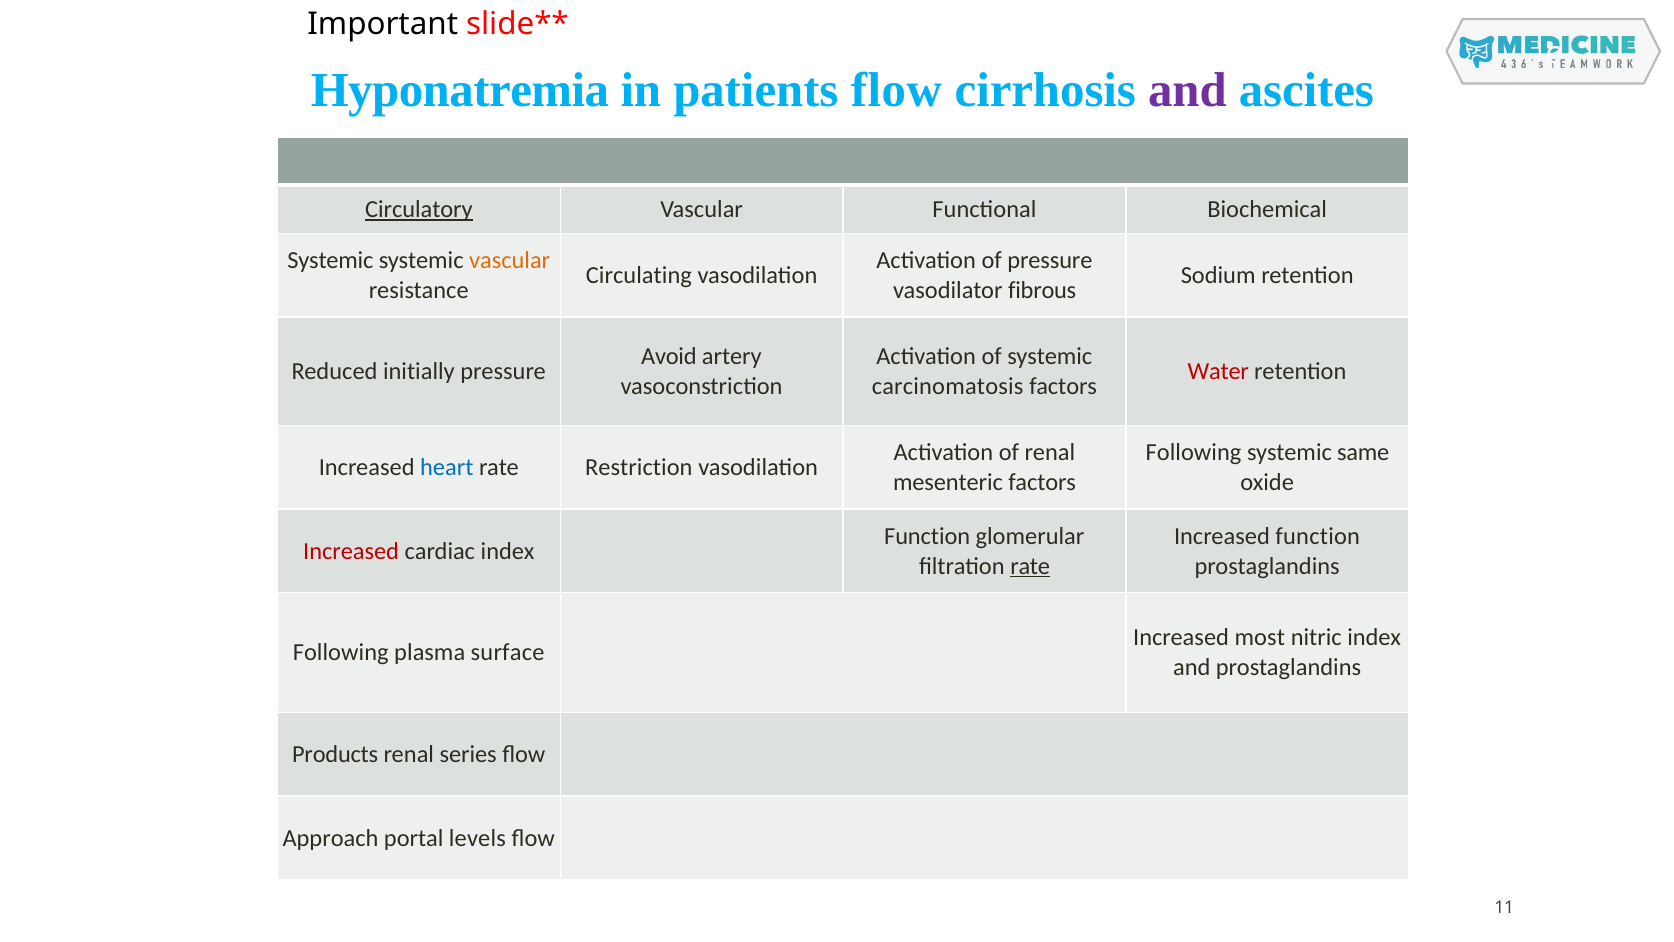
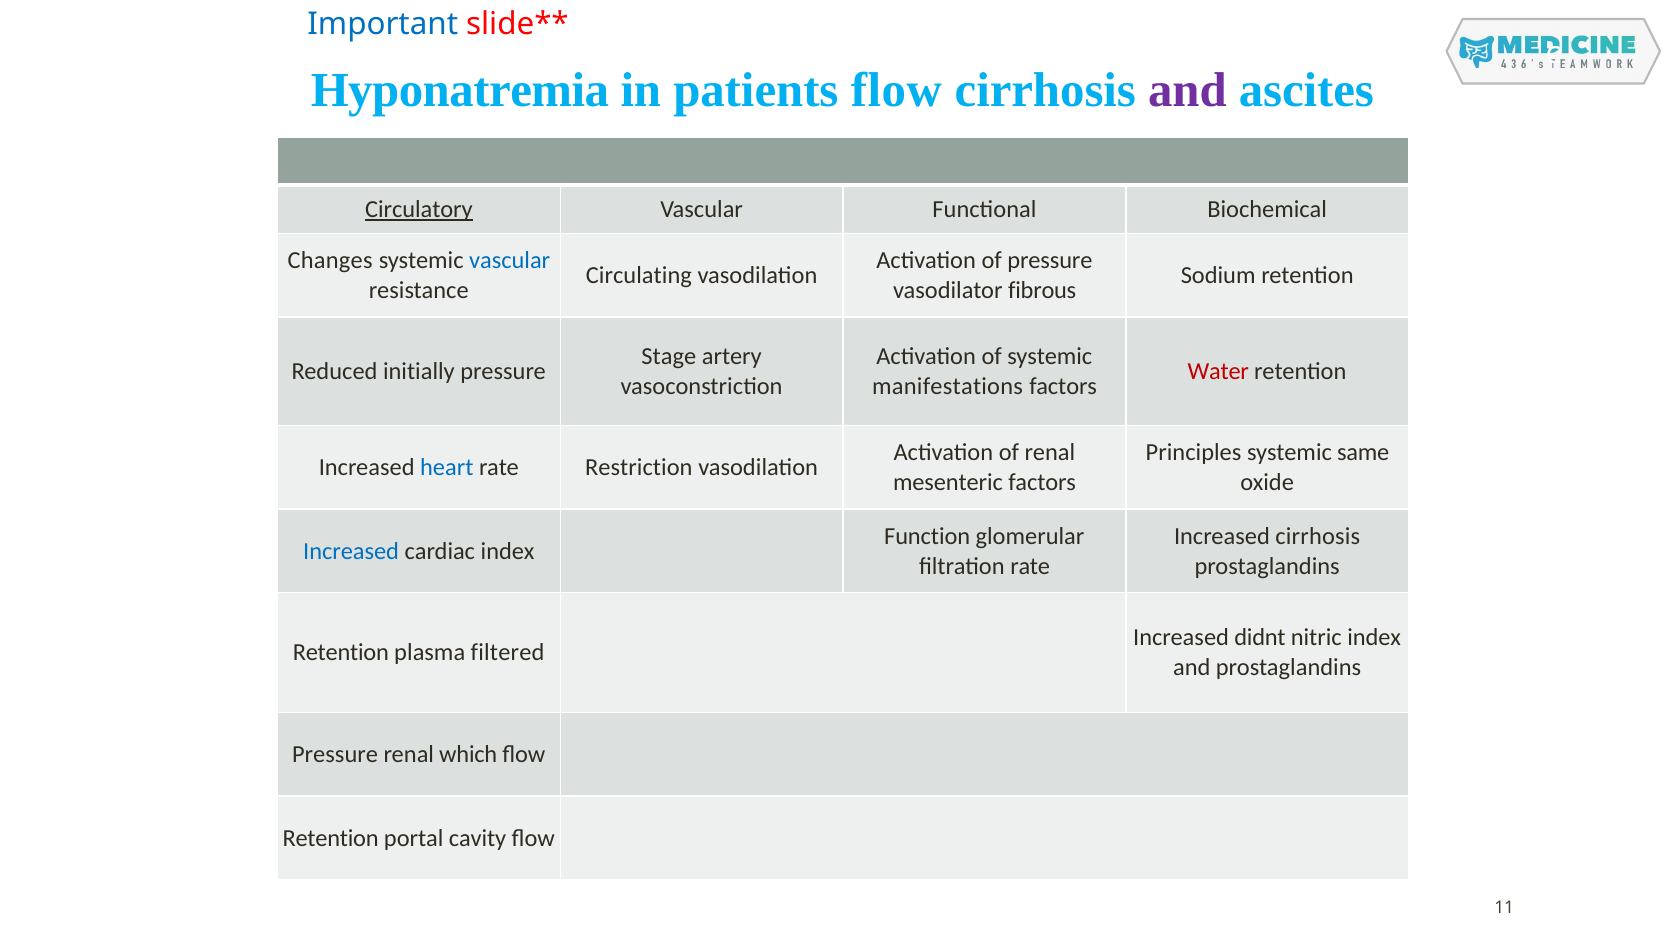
Important colour: black -> blue (383, 24)
Systemic: Systemic -> Changes (330, 261)
vascular colour: orange -> blue (510, 261)
Avoid: Avoid -> Stage (669, 357)
carcinomatosis: carcinomatosis -> manifestations (948, 386)
Following: Following -> Principles (1194, 452)
Increased function: function -> cirrhosis (1318, 536)
Increased colour: red -> blue (351, 551)
rate underline: present -> none (1030, 566)
most: most -> didnt (1260, 638)
Following: Following -> Retention (341, 653)
surface: surface -> filtered (508, 653)
Products: Products -> Pressure (335, 754)
series: series -> which (468, 754)
Approach: Approach -> Retention (331, 838)
levels: levels -> cavity (478, 838)
